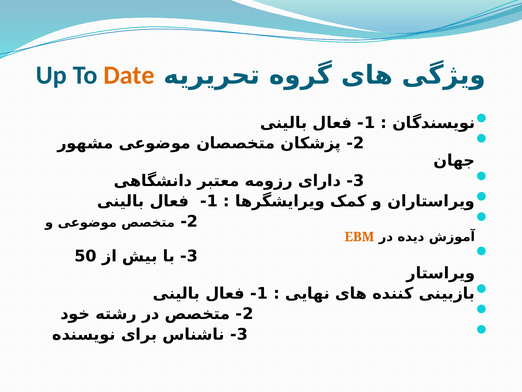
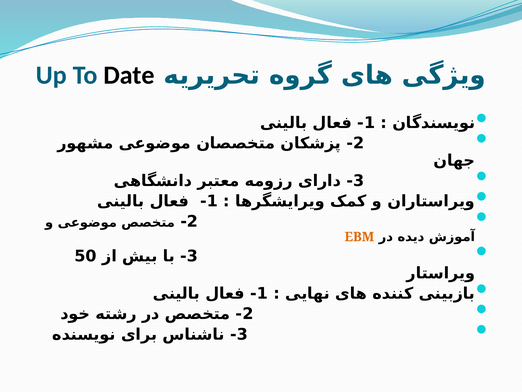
Date colour: orange -> black (129, 75)
